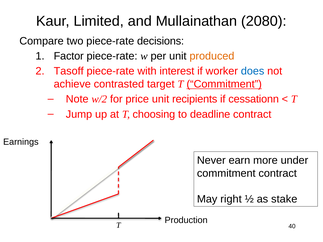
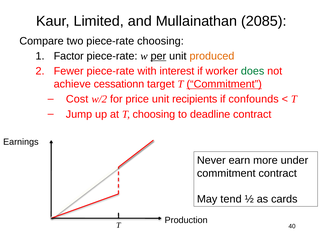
2080: 2080 -> 2085 (264, 21)
piece-rate decisions: decisions -> choosing (160, 41)
per underline: none -> present (158, 56)
Tasoff: Tasoff -> Fewer (69, 71)
does colour: blue -> green (253, 71)
contrasted: contrasted -> cessationn (119, 84)
Note: Note -> Cost (77, 99)
cessationn: cessationn -> confounds (254, 99)
right: right -> tend (231, 199)
stake: stake -> cards (284, 199)
